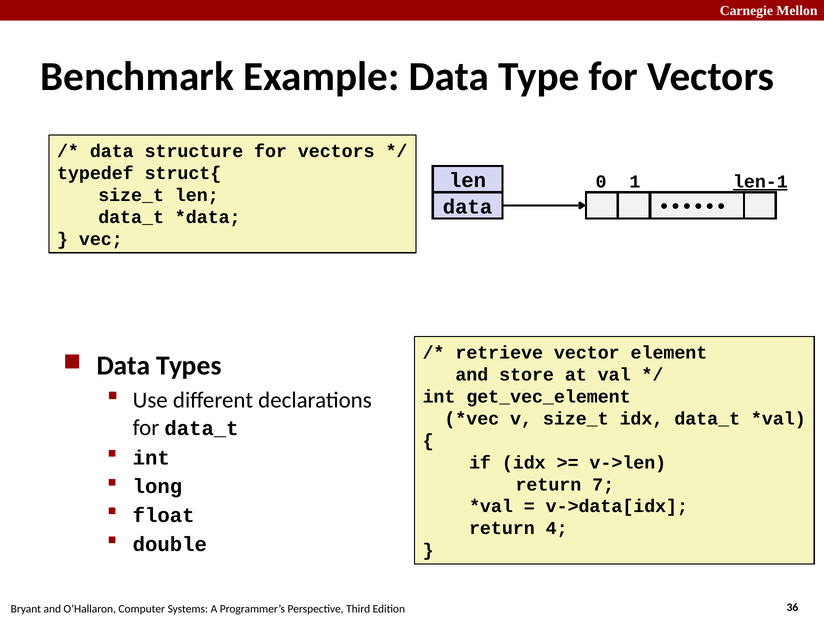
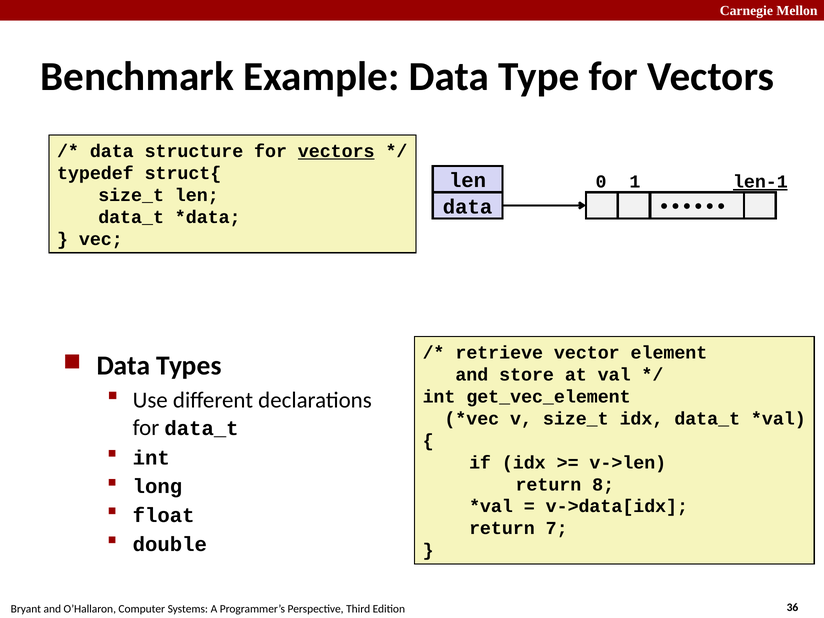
vectors underline: none -> present (336, 151)
7: 7 -> 8 (603, 484)
4: 4 -> 7 (557, 528)
